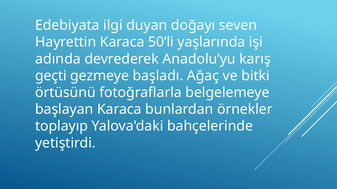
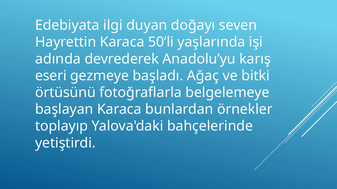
geçti: geçti -> eseri (51, 76)
